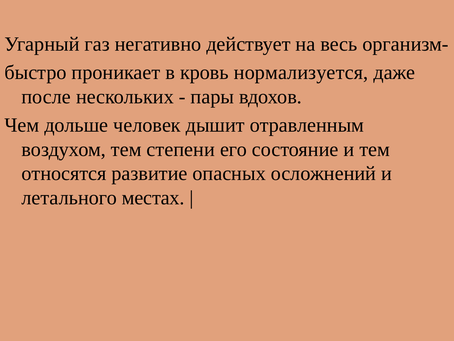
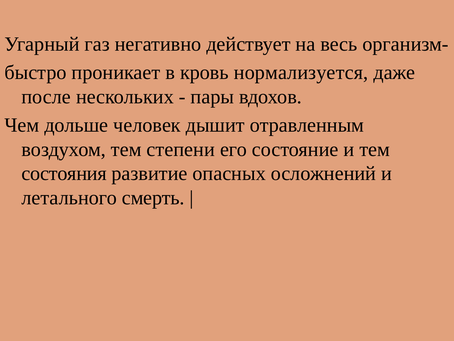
относятся: относятся -> состояния (64, 173)
местах: местах -> смерть (153, 198)
